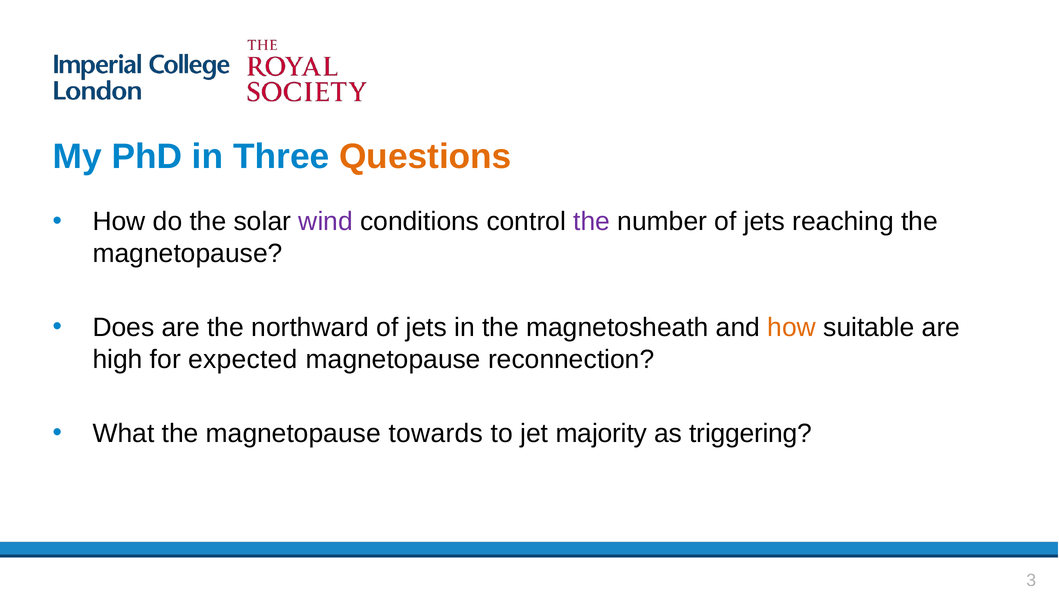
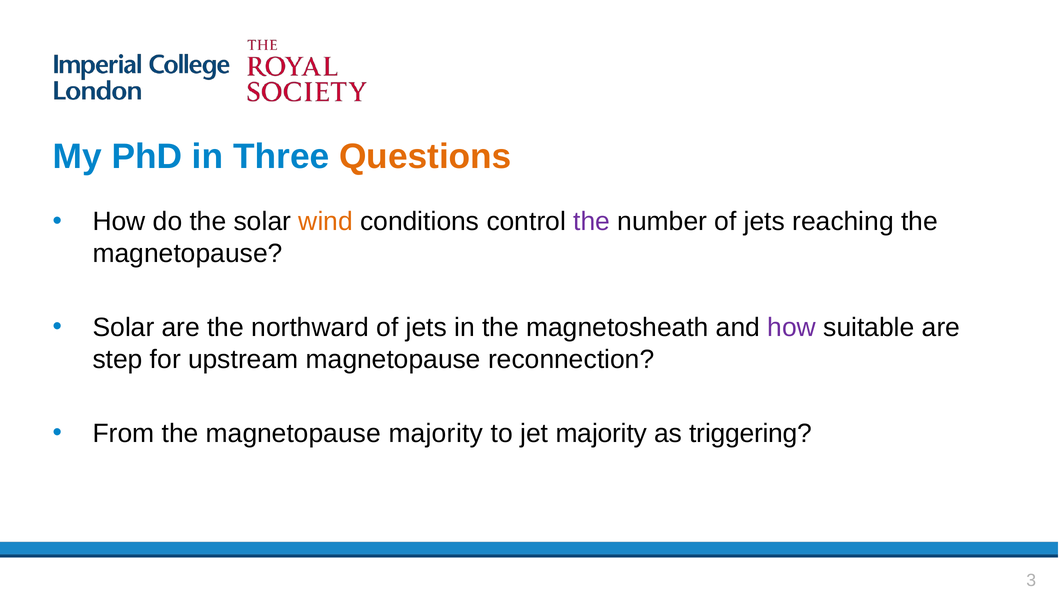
wind colour: purple -> orange (326, 222)
Does: Does -> Solar (124, 327)
how colour: orange -> purple (792, 327)
high: high -> step (118, 359)
expected: expected -> upstream (243, 359)
What: What -> From (124, 433)
magnetopause towards: towards -> majority (436, 433)
